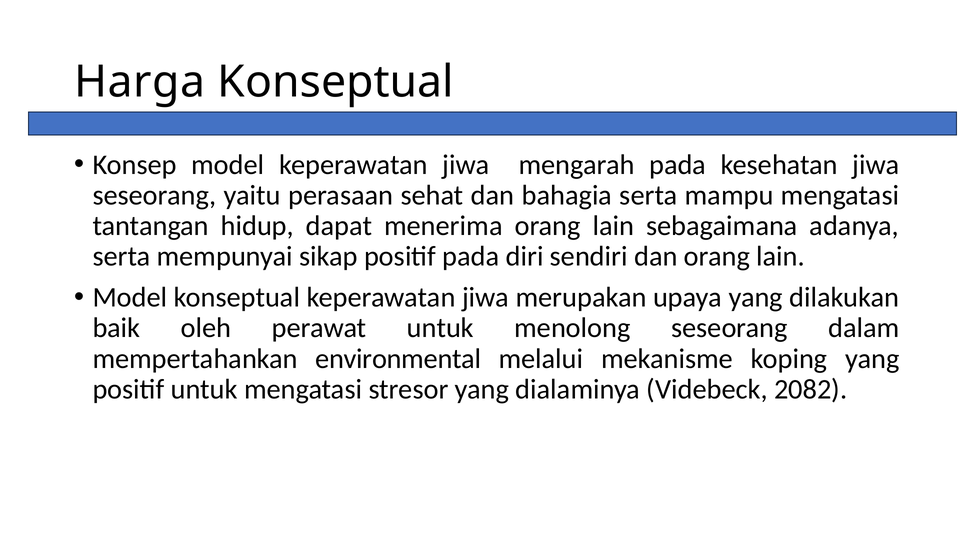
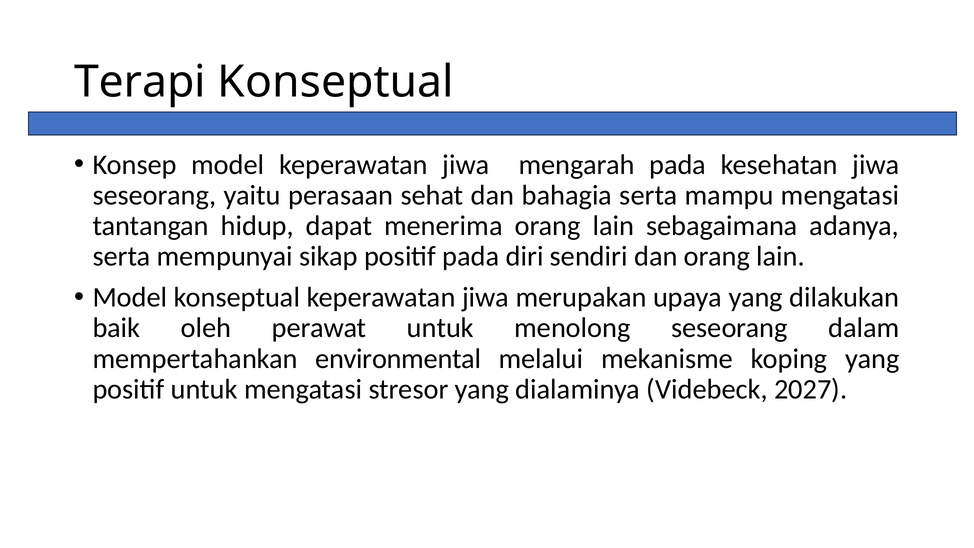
Harga: Harga -> Terapi (140, 82)
2082: 2082 -> 2027 (811, 389)
